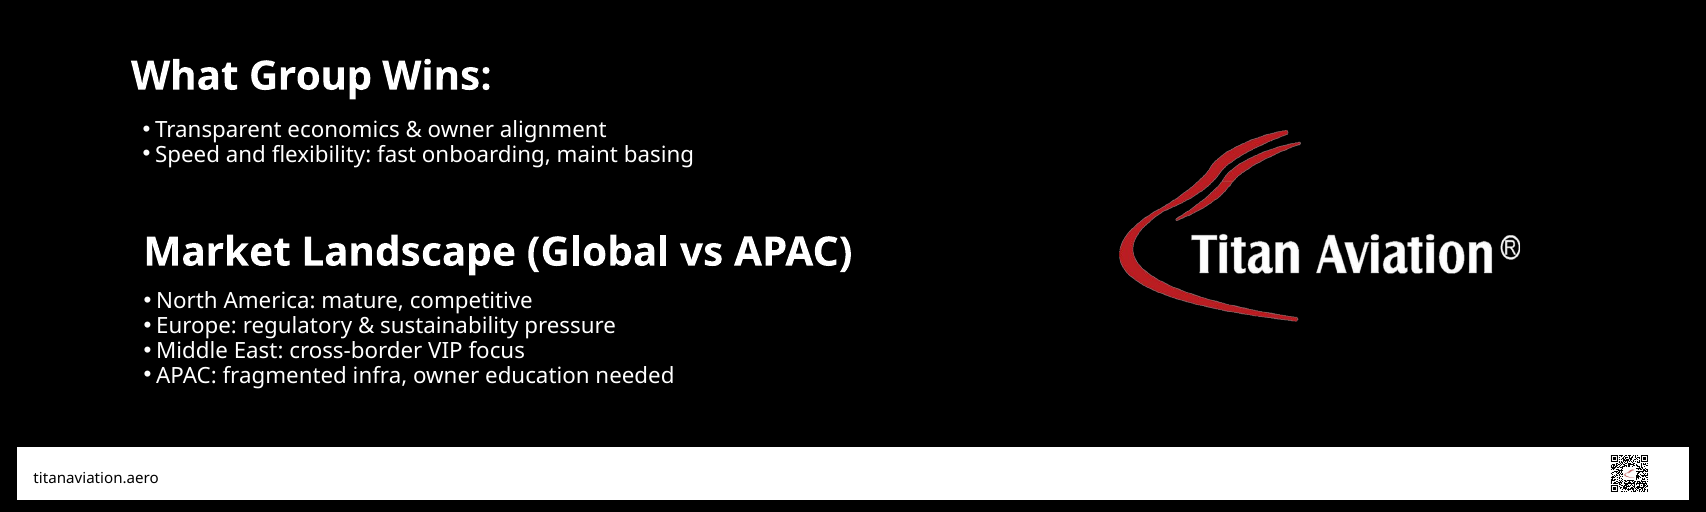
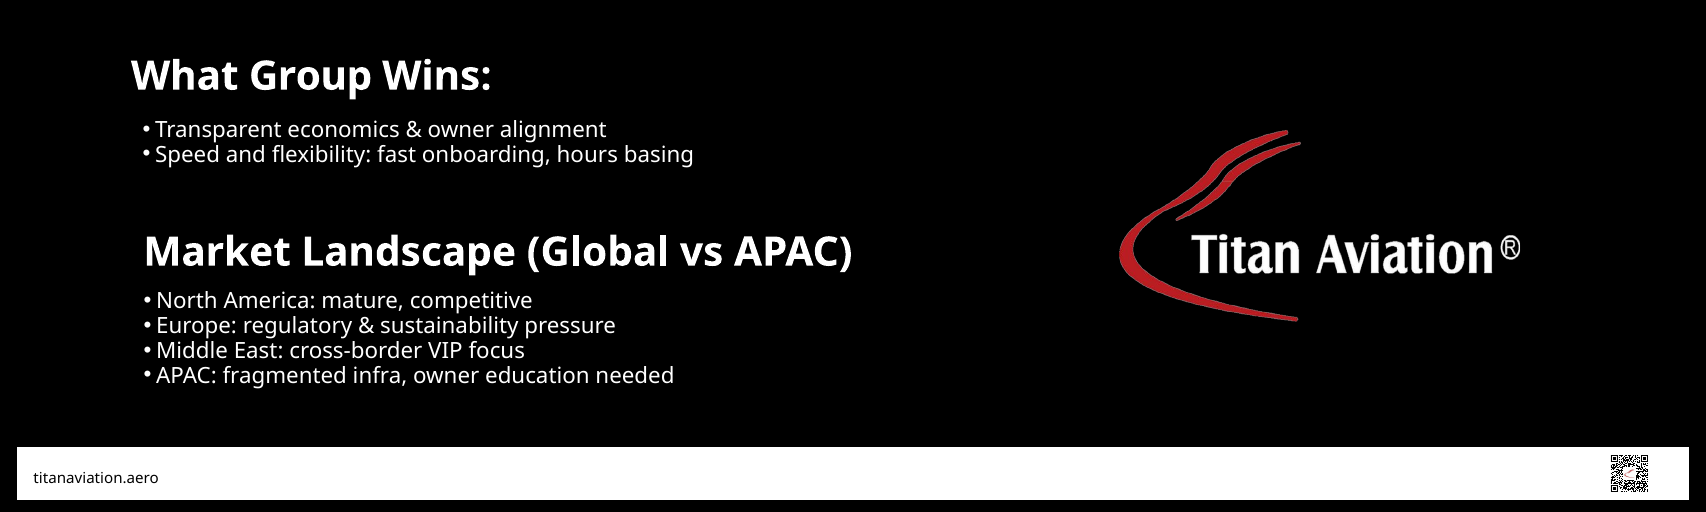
maint: maint -> hours (587, 155)
